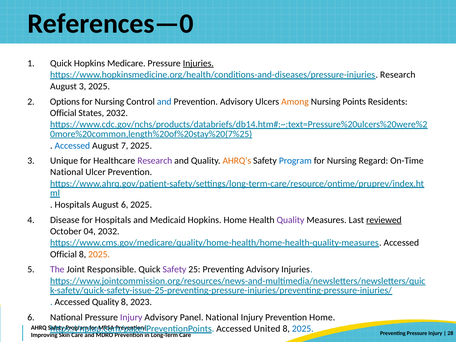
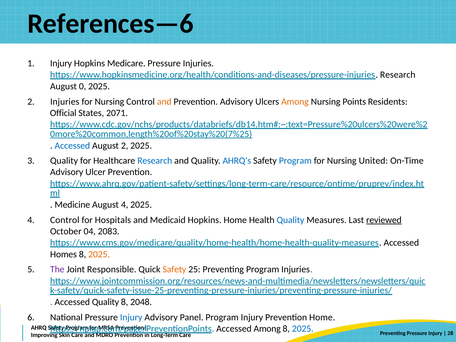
References—0: References—0 -> References—6 (110, 24)
Quick: Quick -> Injury (61, 63)
Injuries underline: present -> none (198, 63)
August 3: 3 -> 0 (83, 86)
Options: Options -> Injuries (65, 102)
and colour: blue -> orange (164, 102)
States 2032: 2032 -> 2071 (117, 113)
August 7: 7 -> 2 (125, 146)
Unique: Unique -> Quality (64, 161)
Research colour: purple -> blue (155, 161)
AHRQ’s colour: orange -> blue (237, 161)
Regard: Regard -> United (373, 161)
National: National -> Advisory (67, 172)
Hospitals: Hospitals -> Medicine (72, 205)
August 6: 6 -> 4 (125, 205)
Disease: Disease -> Control (65, 220)
Quality colour: purple -> blue (291, 220)
04 2032: 2032 -> 2083 (109, 231)
Official: Official -> Homes (64, 254)
Safety colour: purple -> orange (174, 270)
Preventing Advisory: Advisory -> Program (263, 270)
2023: 2023 -> 2048 (141, 302)
Injury colour: purple -> blue (131, 317)
Panel National: National -> Program (222, 317)
Accessed United: United -> Among (267, 329)
